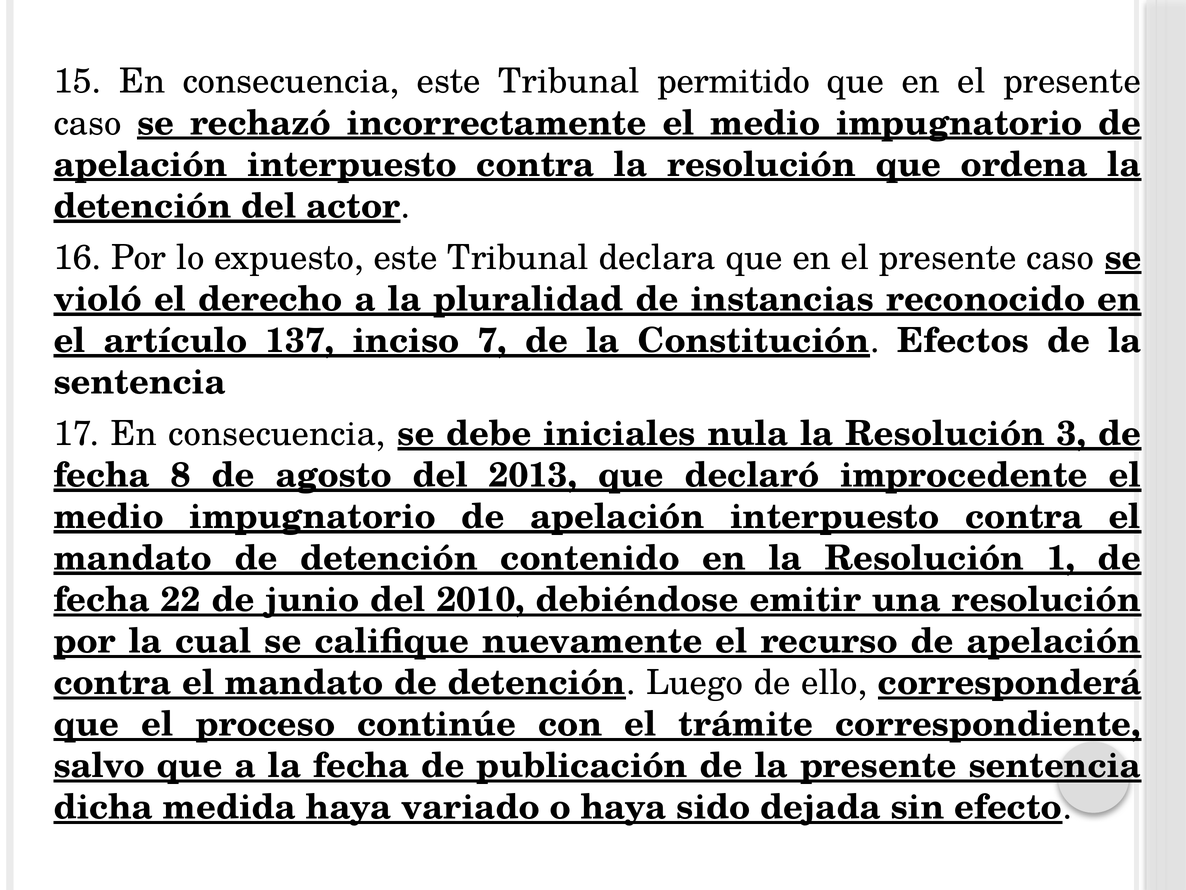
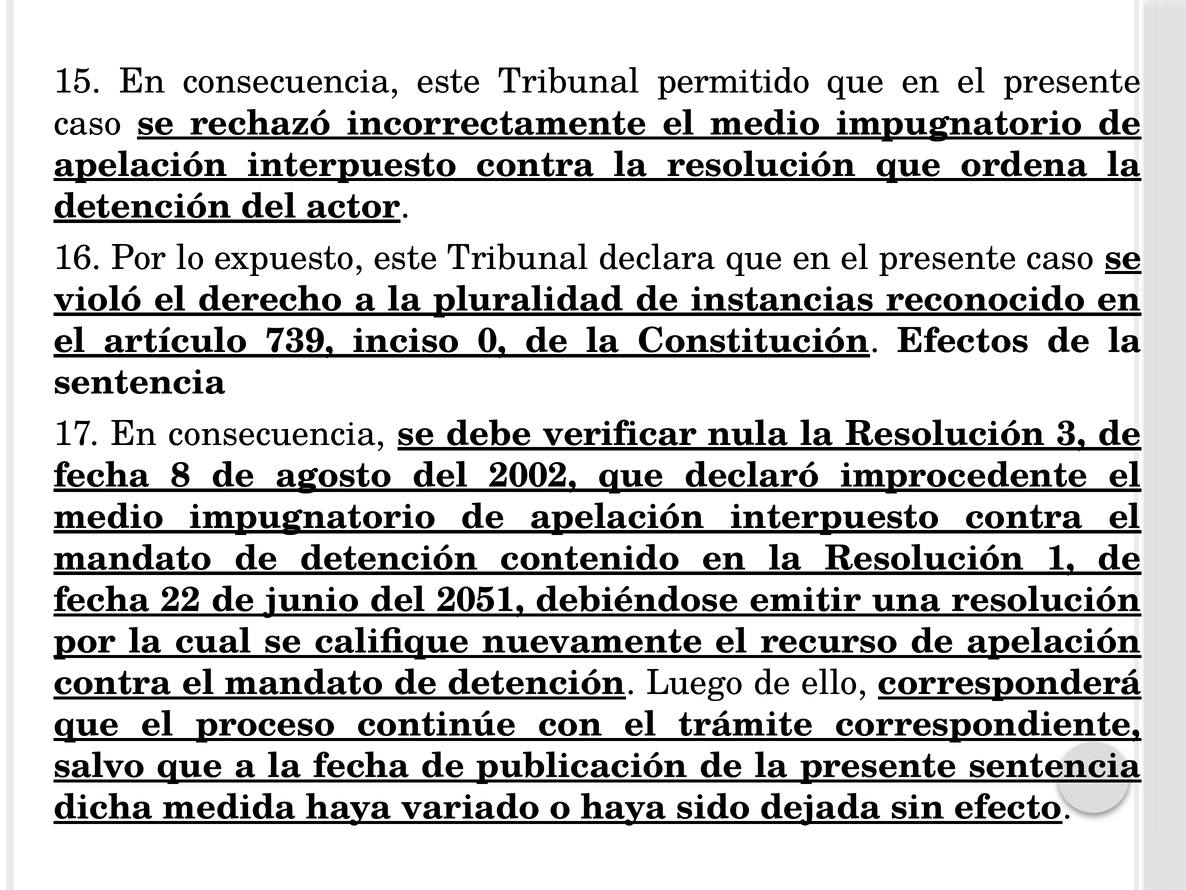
137: 137 -> 739 (300, 340)
7: 7 -> 0 (492, 340)
iniciales: iniciales -> verificar (620, 433)
2013: 2013 -> 2002 (533, 475)
2010: 2010 -> 2051 (481, 599)
